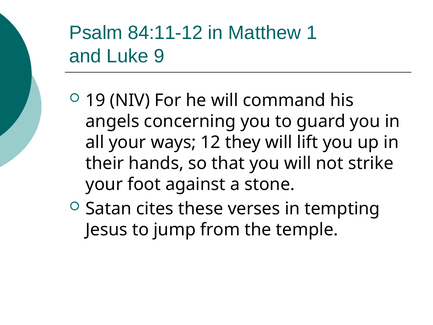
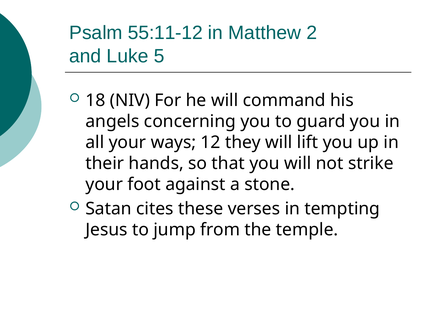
84:11-12: 84:11-12 -> 55:11-12 (165, 33)
1: 1 -> 2 (312, 33)
9: 9 -> 5 (159, 56)
19: 19 -> 18 (95, 100)
